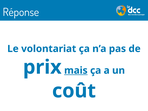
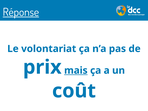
Réponse underline: none -> present (21, 12)
